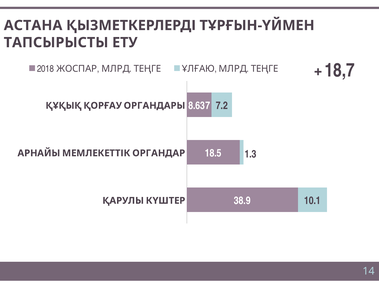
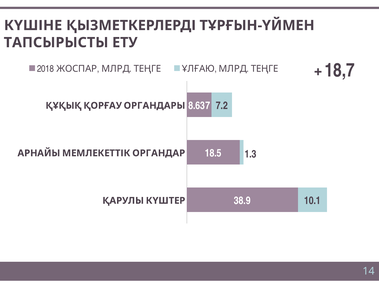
АСТАНА: АСТАНА -> КҮШІНЕ (33, 25)
